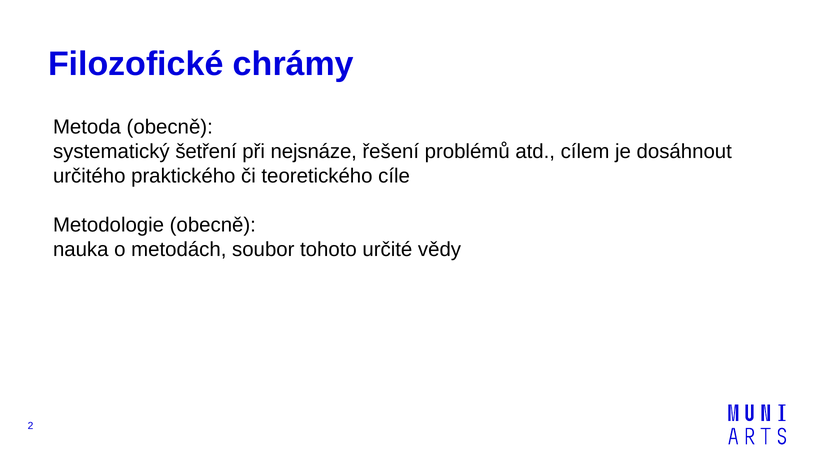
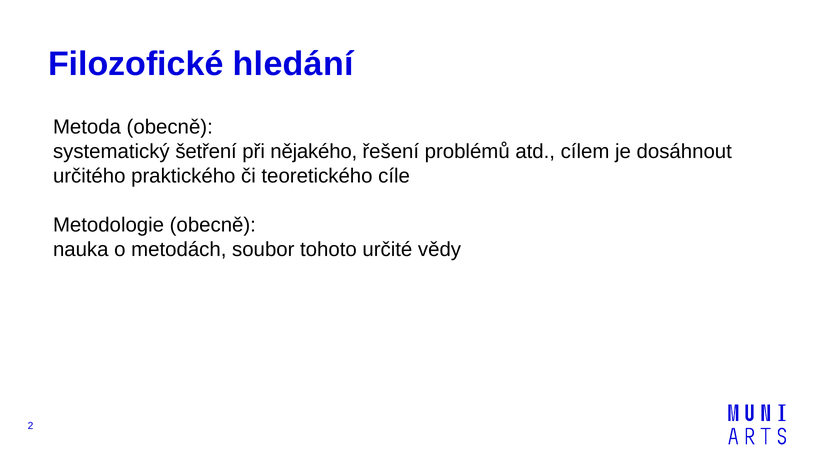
chrámy: chrámy -> hledání (293, 64)
nejsnáze: nejsnáze -> nějakého (314, 151)
